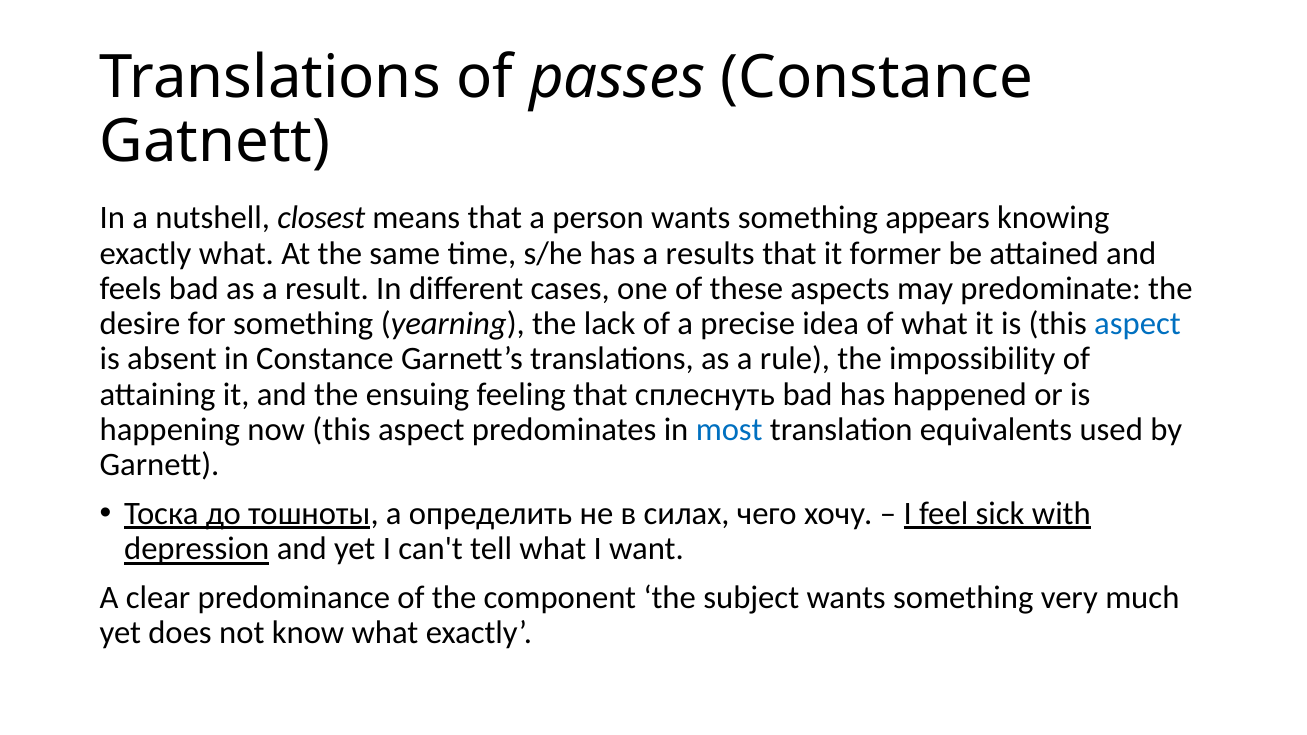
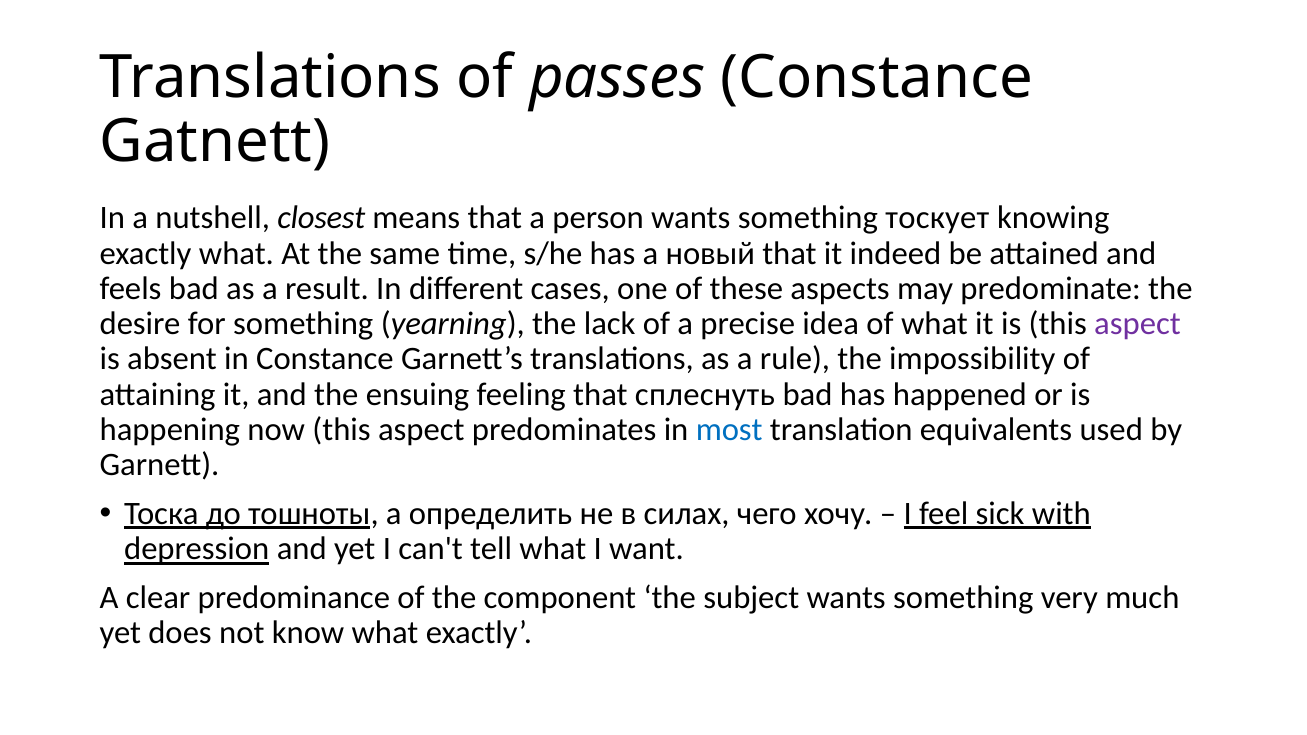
appears: appears -> тоскует (937, 218)
results: results -> новый (710, 253)
former: former -> indeed (895, 253)
aspect colour: blue -> purple (1138, 324)
